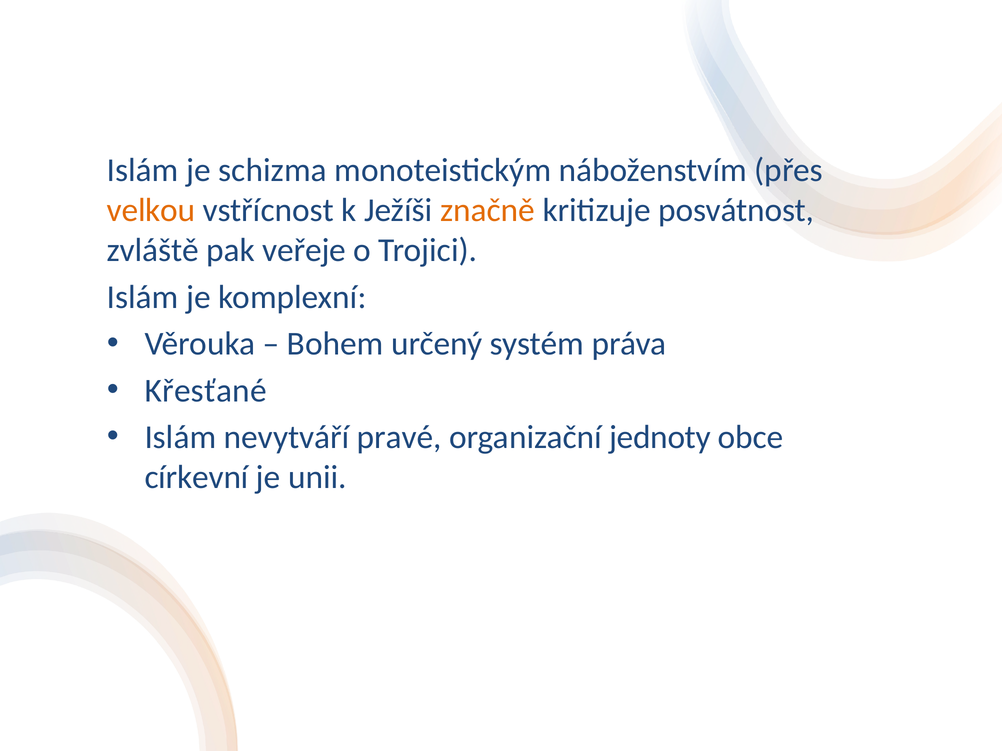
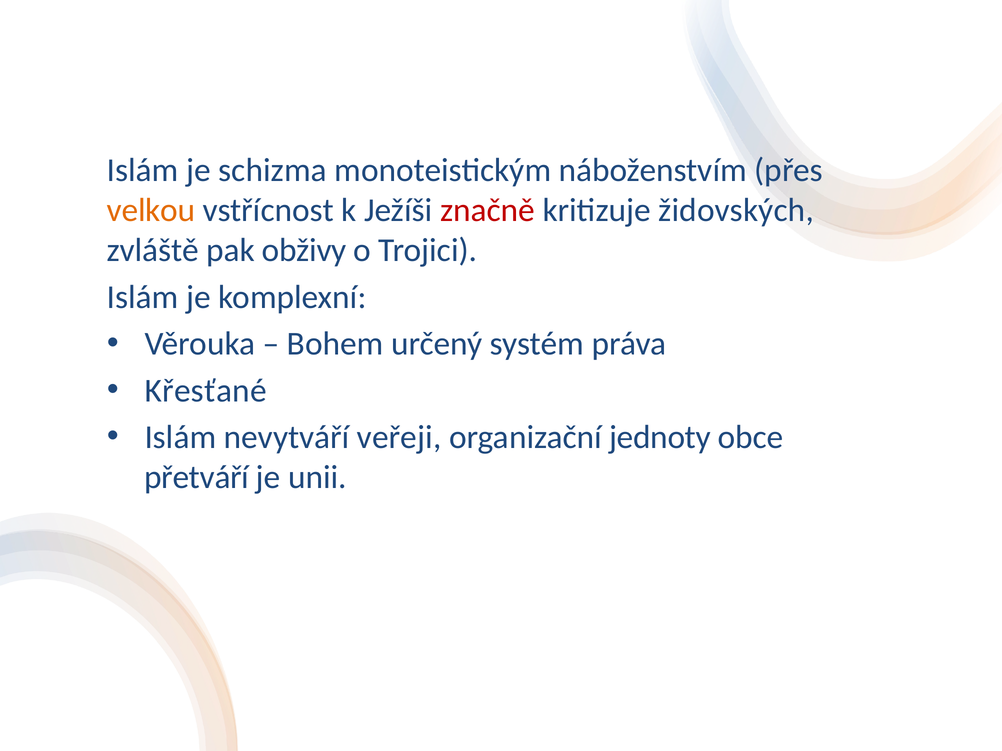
značně colour: orange -> red (488, 211)
posvátnost: posvátnost -> židovských (736, 211)
veřeje: veřeje -> obživy (304, 251)
pravé: pravé -> veřeji (399, 438)
církevní: církevní -> přetváří (197, 478)
